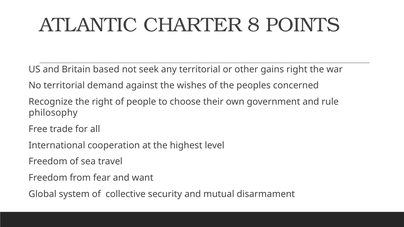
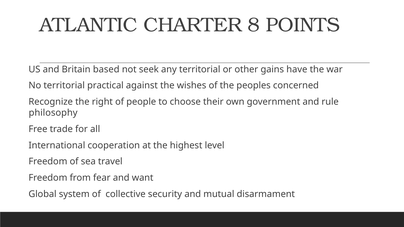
gains right: right -> have (297, 69)
demand: demand -> practical (105, 86)
